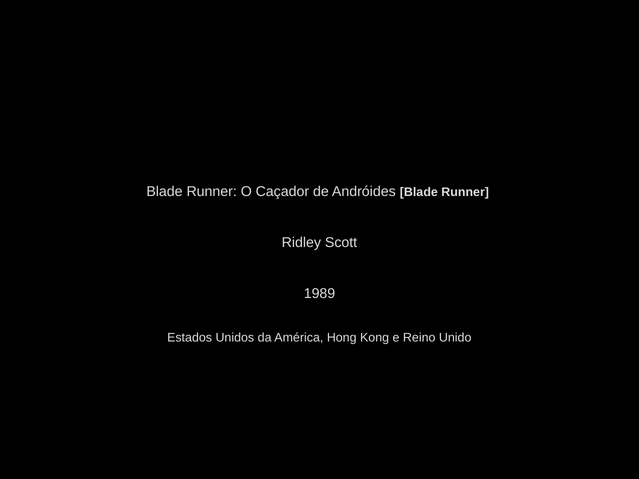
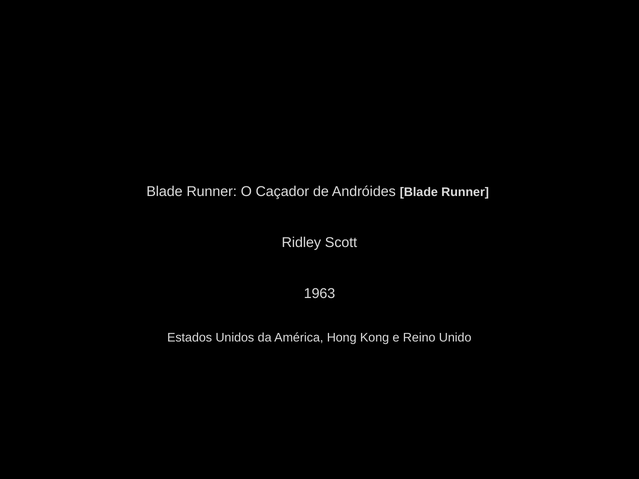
1989: 1989 -> 1963 (320, 294)
